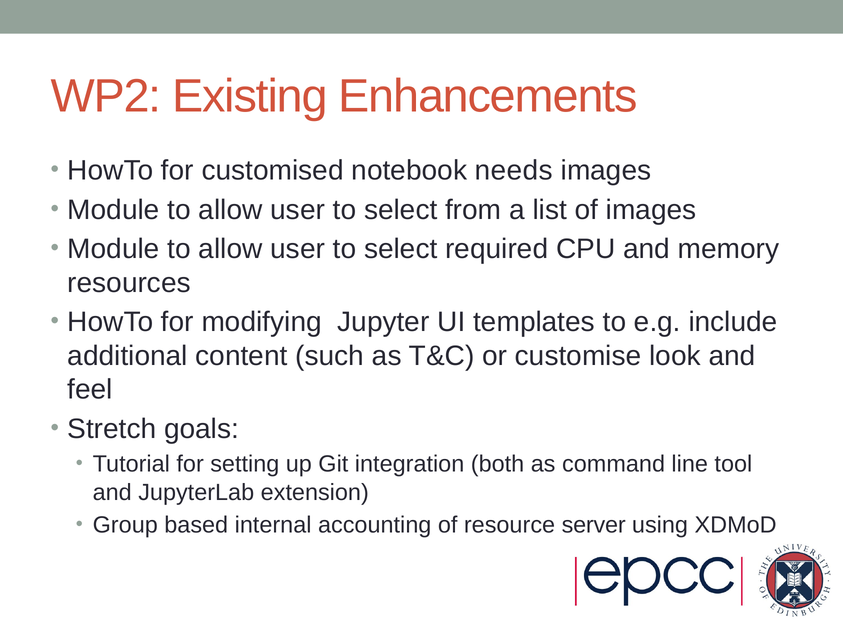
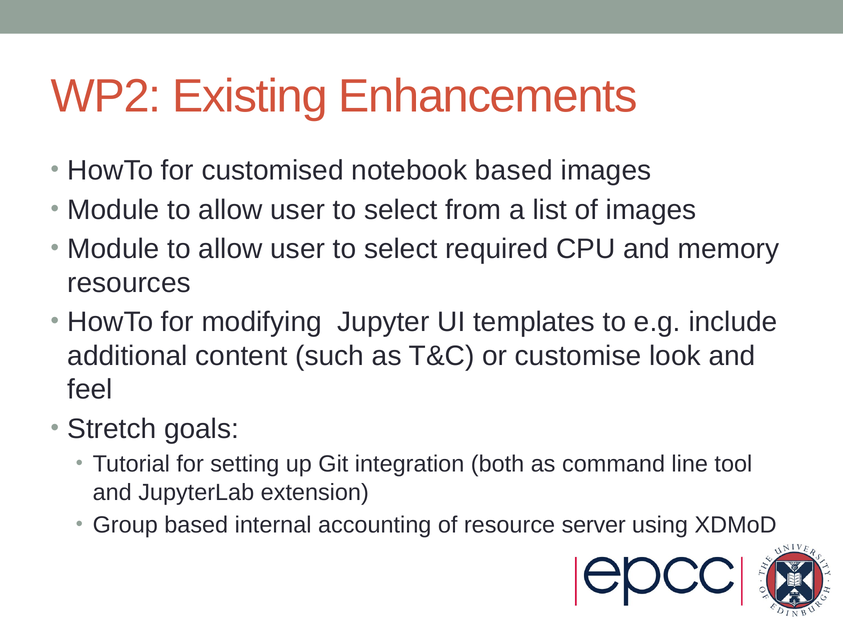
notebook needs: needs -> based (514, 171)
